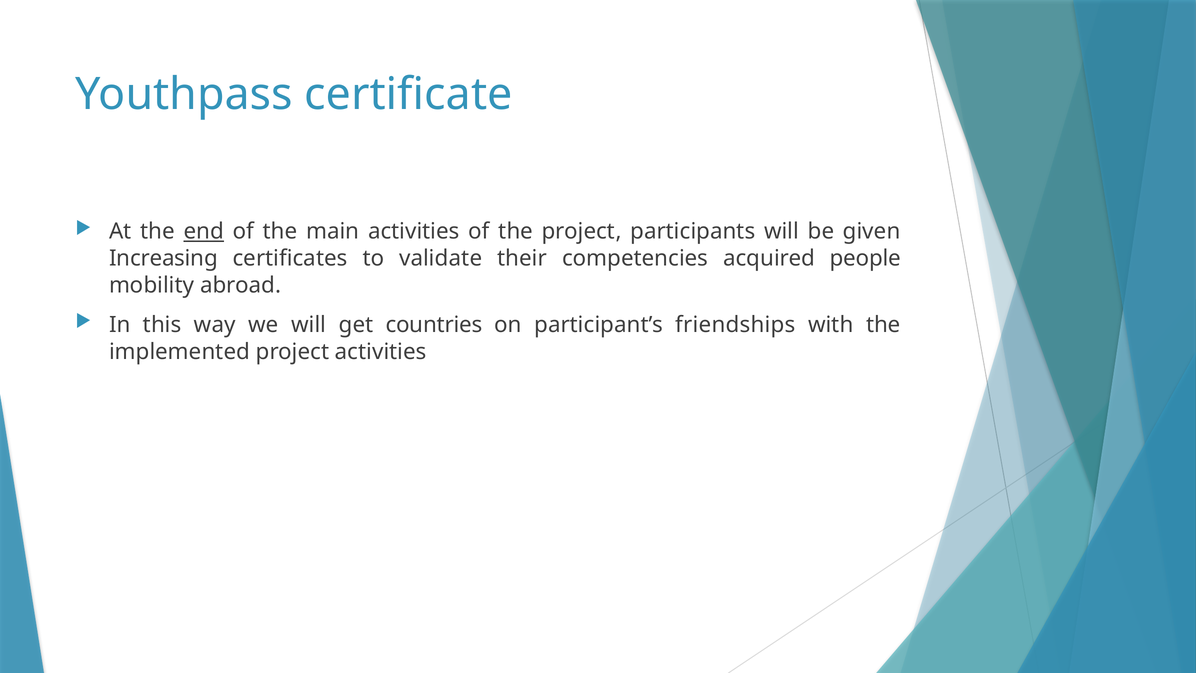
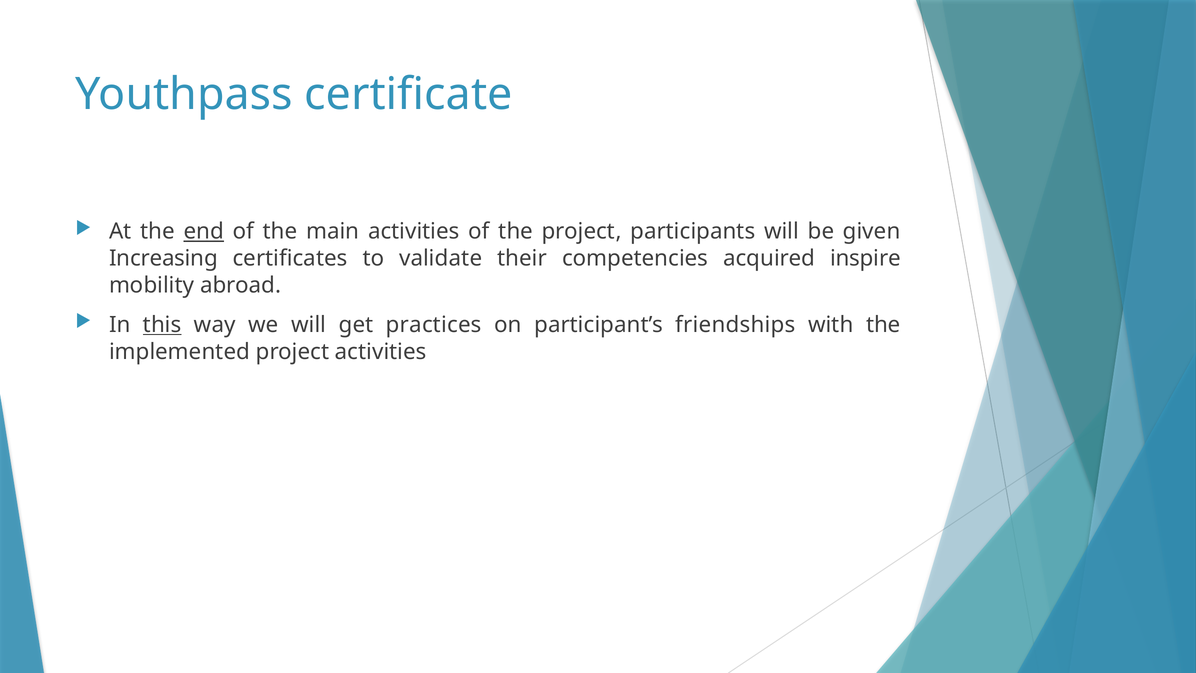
people: people -> inspire (865, 258)
this underline: none -> present (162, 325)
countries: countries -> practices (434, 325)
